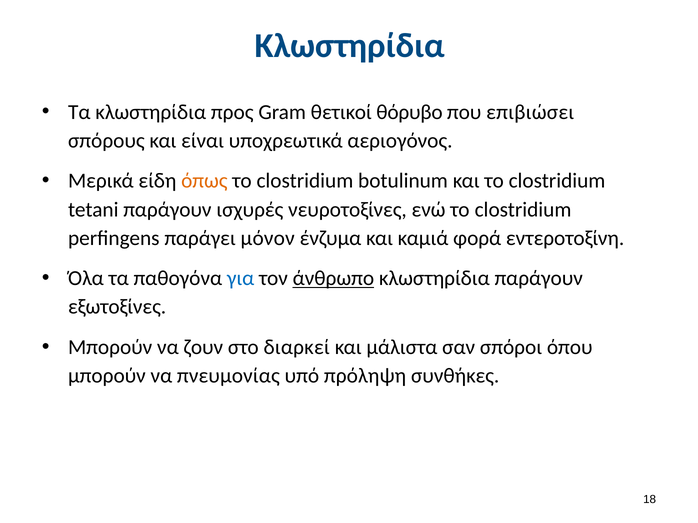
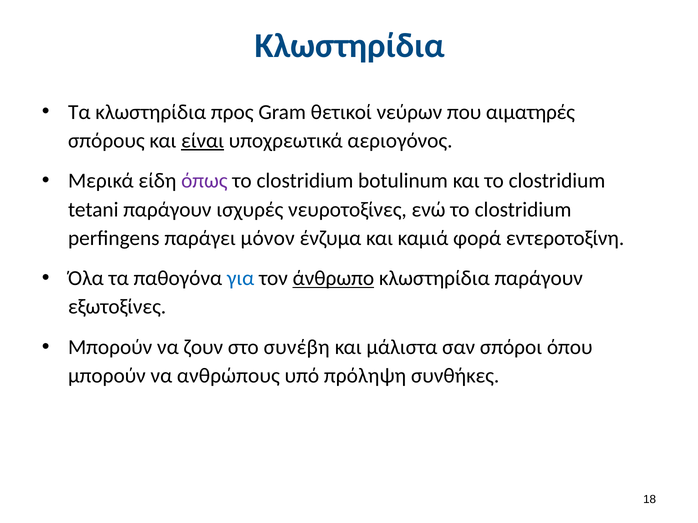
θόρυβο: θόρυβο -> νεύρων (409, 112)
επιβιώσει: επιβιώσει -> αιματηρές (530, 112)
είναι underline: none -> present (203, 141)
όπως colour: orange -> purple (204, 181)
διαρκεί: διαρκεί -> συνέβη (297, 347)
πνευμονίας: πνευμονίας -> ανθρώπους (228, 376)
